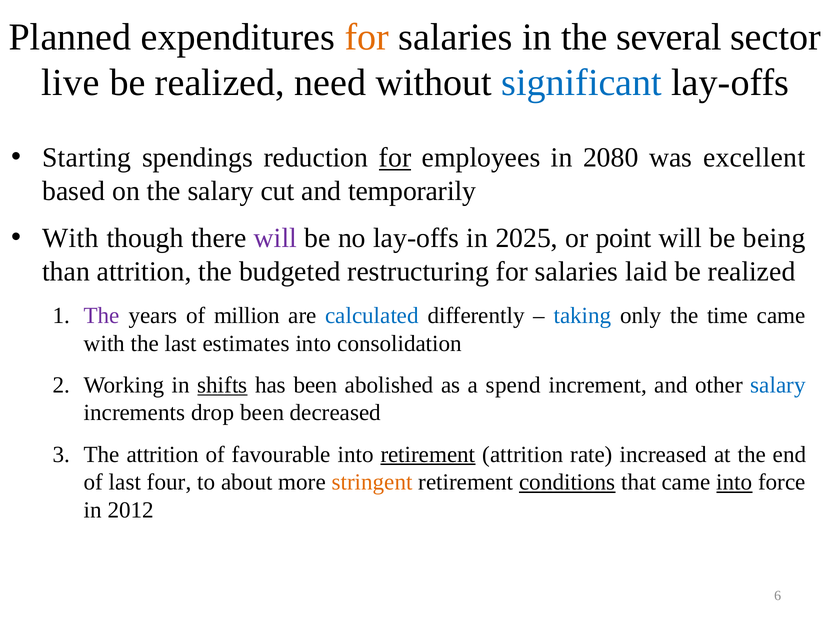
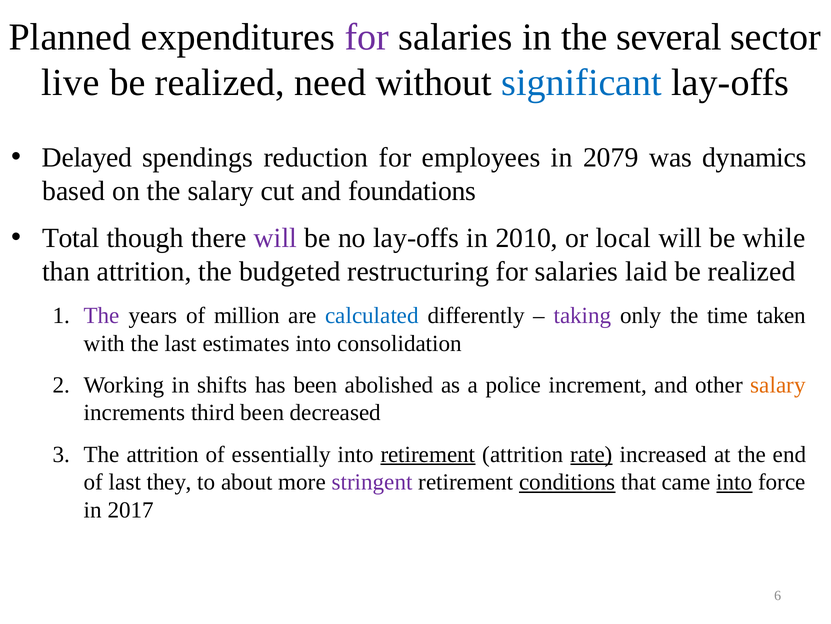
for colour: orange -> purple (367, 37)
Starting: Starting -> Delayed (87, 158)
for underline: present -> none (395, 158)
2080: 2080 -> 2079 (611, 158)
excellent: excellent -> dynamics (754, 158)
temporarily: temporarily -> foundations (412, 191)
With: With -> Total (71, 238)
2025: 2025 -> 2010 (527, 238)
point: point -> local (623, 238)
being: being -> while (774, 238)
taking colour: blue -> purple (583, 315)
time came: came -> taken (781, 315)
shifts underline: present -> none (222, 385)
spend: spend -> police (514, 385)
salary colour: blue -> orange (778, 385)
drop: drop -> third (213, 412)
favourable: favourable -> essentially (281, 454)
rate underline: none -> present (591, 454)
four: four -> they (169, 482)
stringent colour: orange -> purple (372, 482)
2012: 2012 -> 2017 (131, 509)
